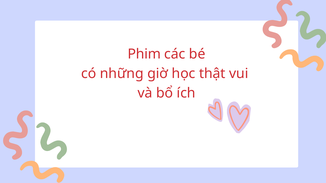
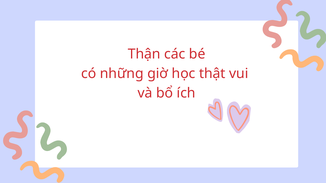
Phim: Phim -> Thận (144, 54)
